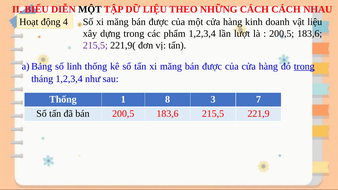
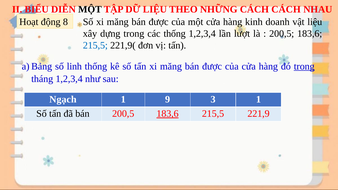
4: 4 -> 8 (65, 22)
các phẩm: phẩm -> thống (175, 34)
215,5 colour: purple -> blue (95, 45)
Thống: Thống -> Ngạch (63, 99)
8: 8 -> 9 (168, 99)
3 7: 7 -> 1 (259, 99)
183,6 underline: none -> present (168, 114)
